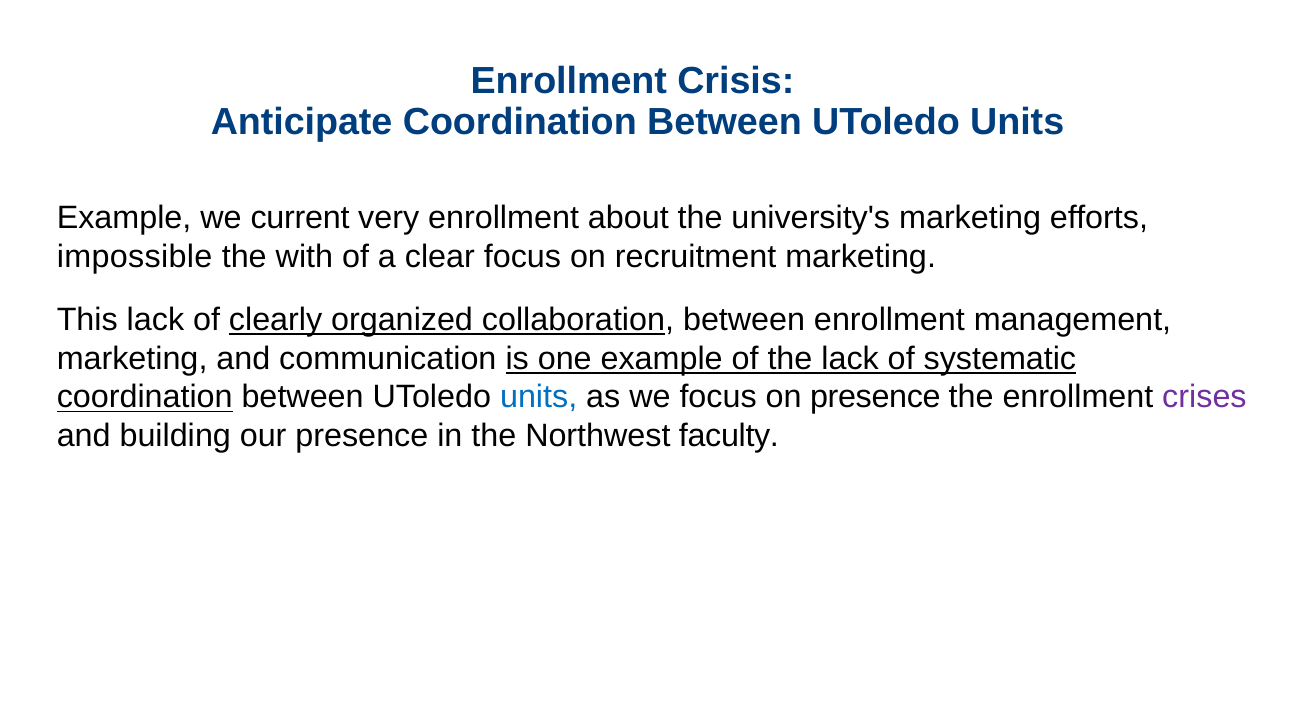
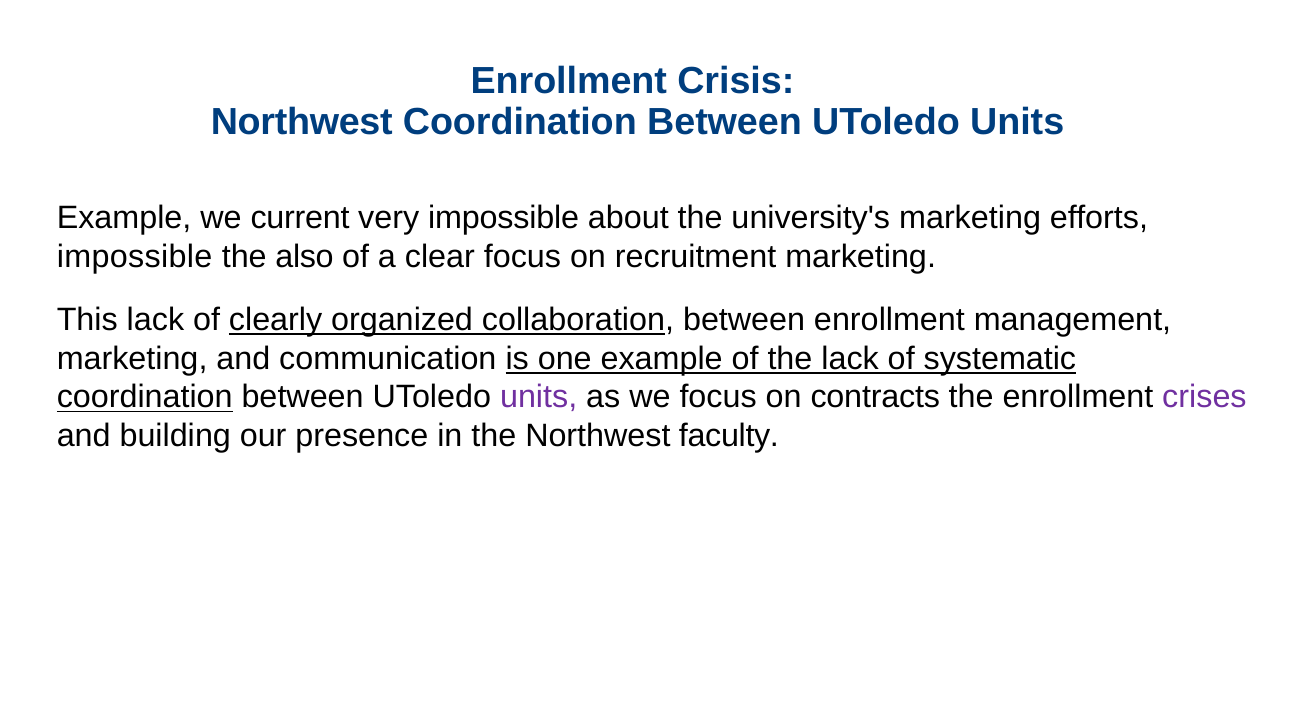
Anticipate: Anticipate -> Northwest (302, 122)
very enrollment: enrollment -> impossible (504, 218)
with: with -> also (305, 257)
units colour: blue -> purple (539, 397)
on presence: presence -> contracts (875, 397)
